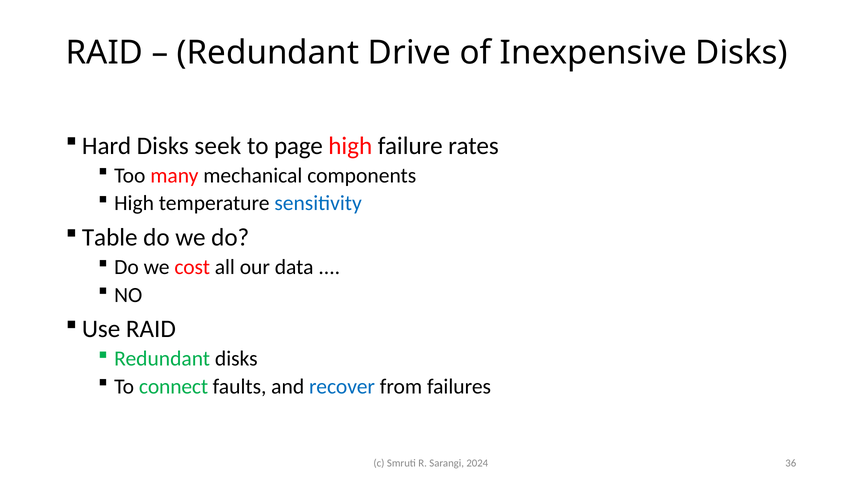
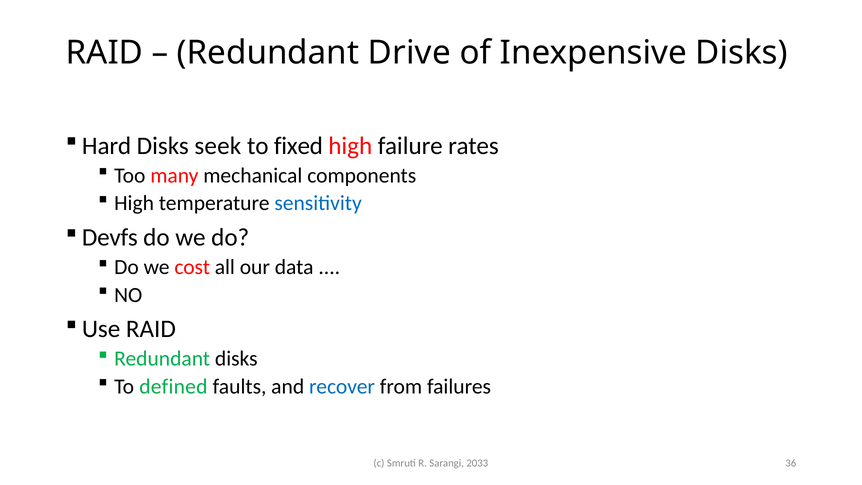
page: page -> fixed (298, 146)
Table: Table -> Devfs (110, 237)
connect: connect -> defined (173, 386)
2024: 2024 -> 2033 (477, 463)
